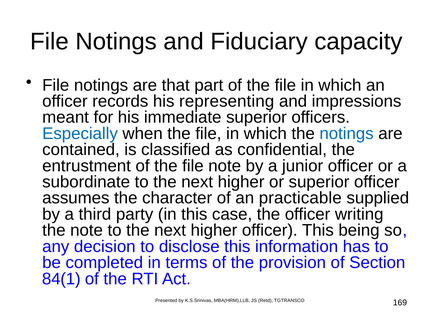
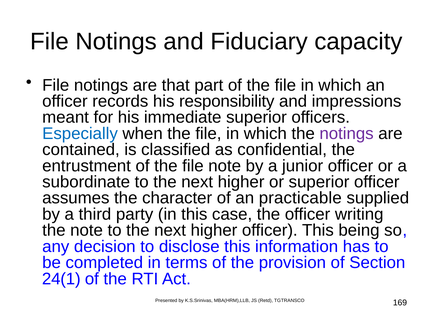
representing: representing -> responsibility (227, 101)
notings colour: blue -> purple (347, 134)
84(1: 84(1 -> 24(1 (61, 279)
